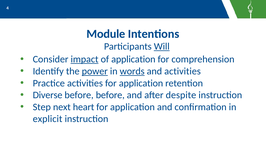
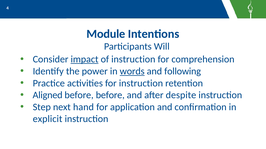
Will underline: present -> none (162, 47)
of application: application -> instruction (133, 60)
power underline: present -> none (95, 72)
and activities: activities -> following (183, 72)
activities for application: application -> instruction (141, 83)
Diverse: Diverse -> Aligned (48, 95)
heart: heart -> hand (83, 107)
